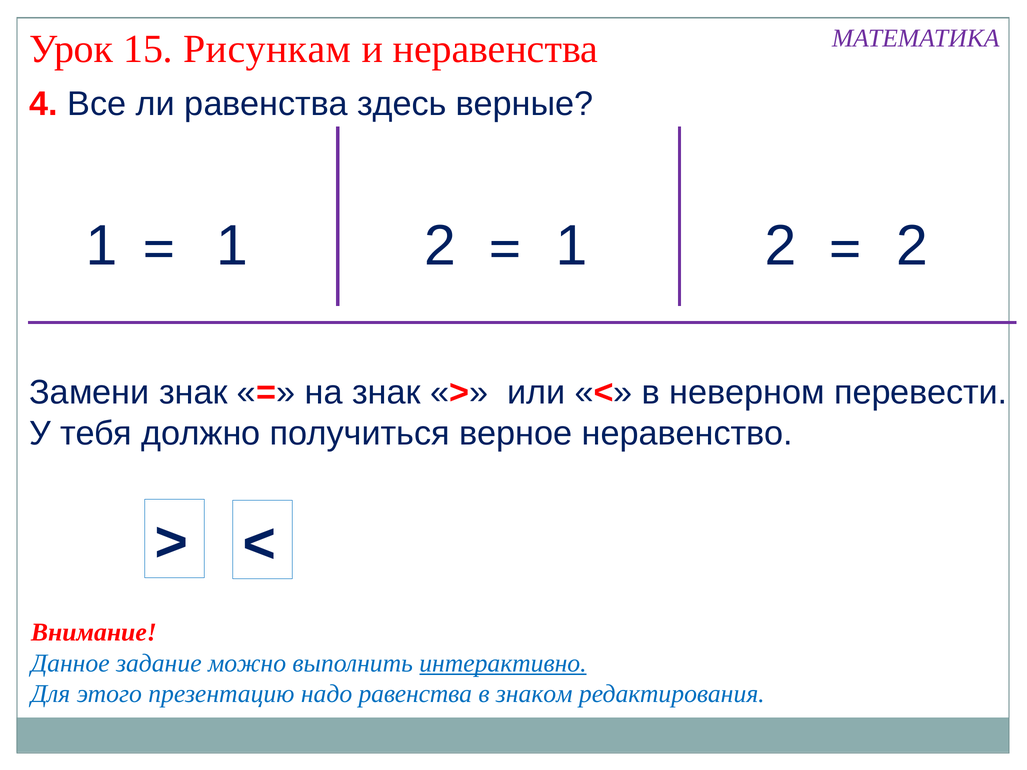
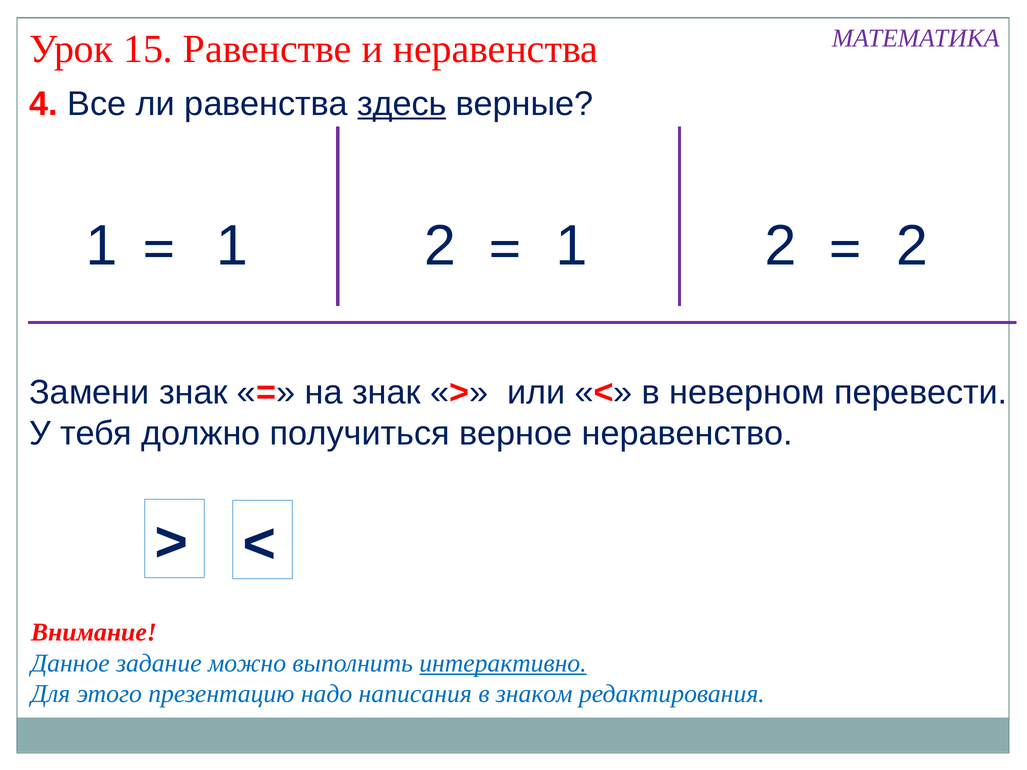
Рисункам: Рисункам -> Равенстве (267, 49)
здесь underline: none -> present (402, 104)
надо равенства: равенства -> написания (415, 694)
